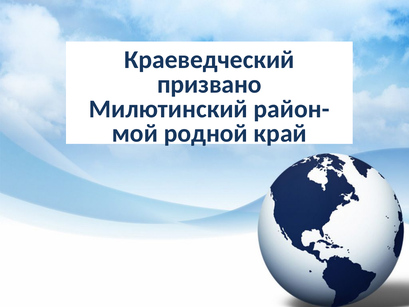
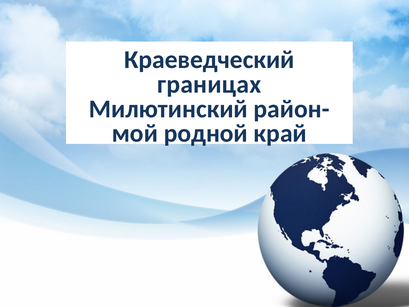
призвано: призвано -> границах (209, 84)
